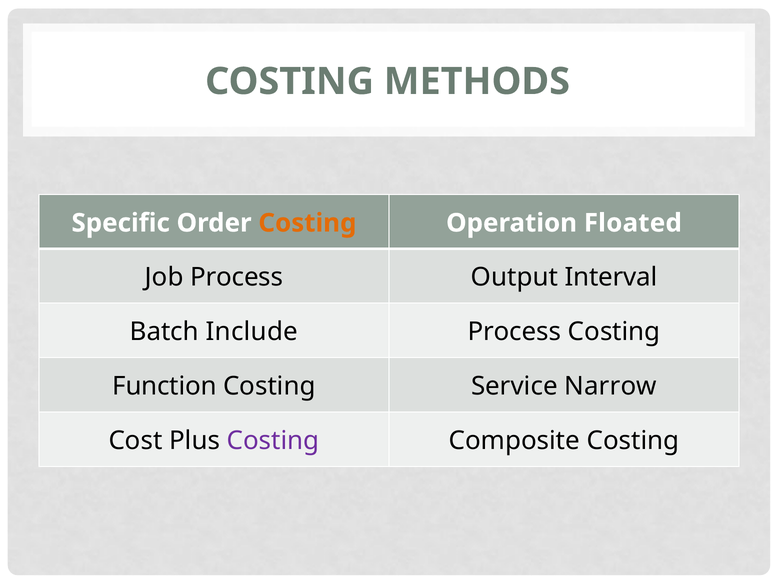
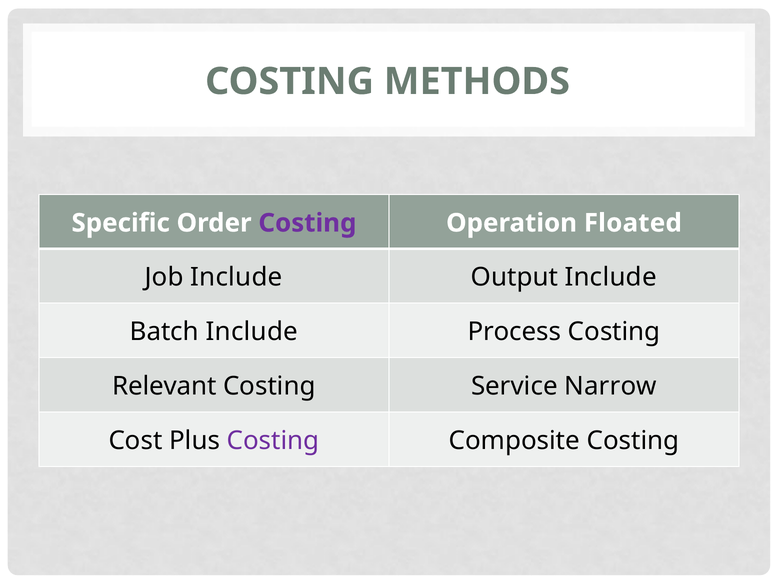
Costing colour: orange -> purple (307, 223)
Job Process: Process -> Include (236, 278)
Output Interval: Interval -> Include (611, 278)
Function: Function -> Relevant (164, 387)
